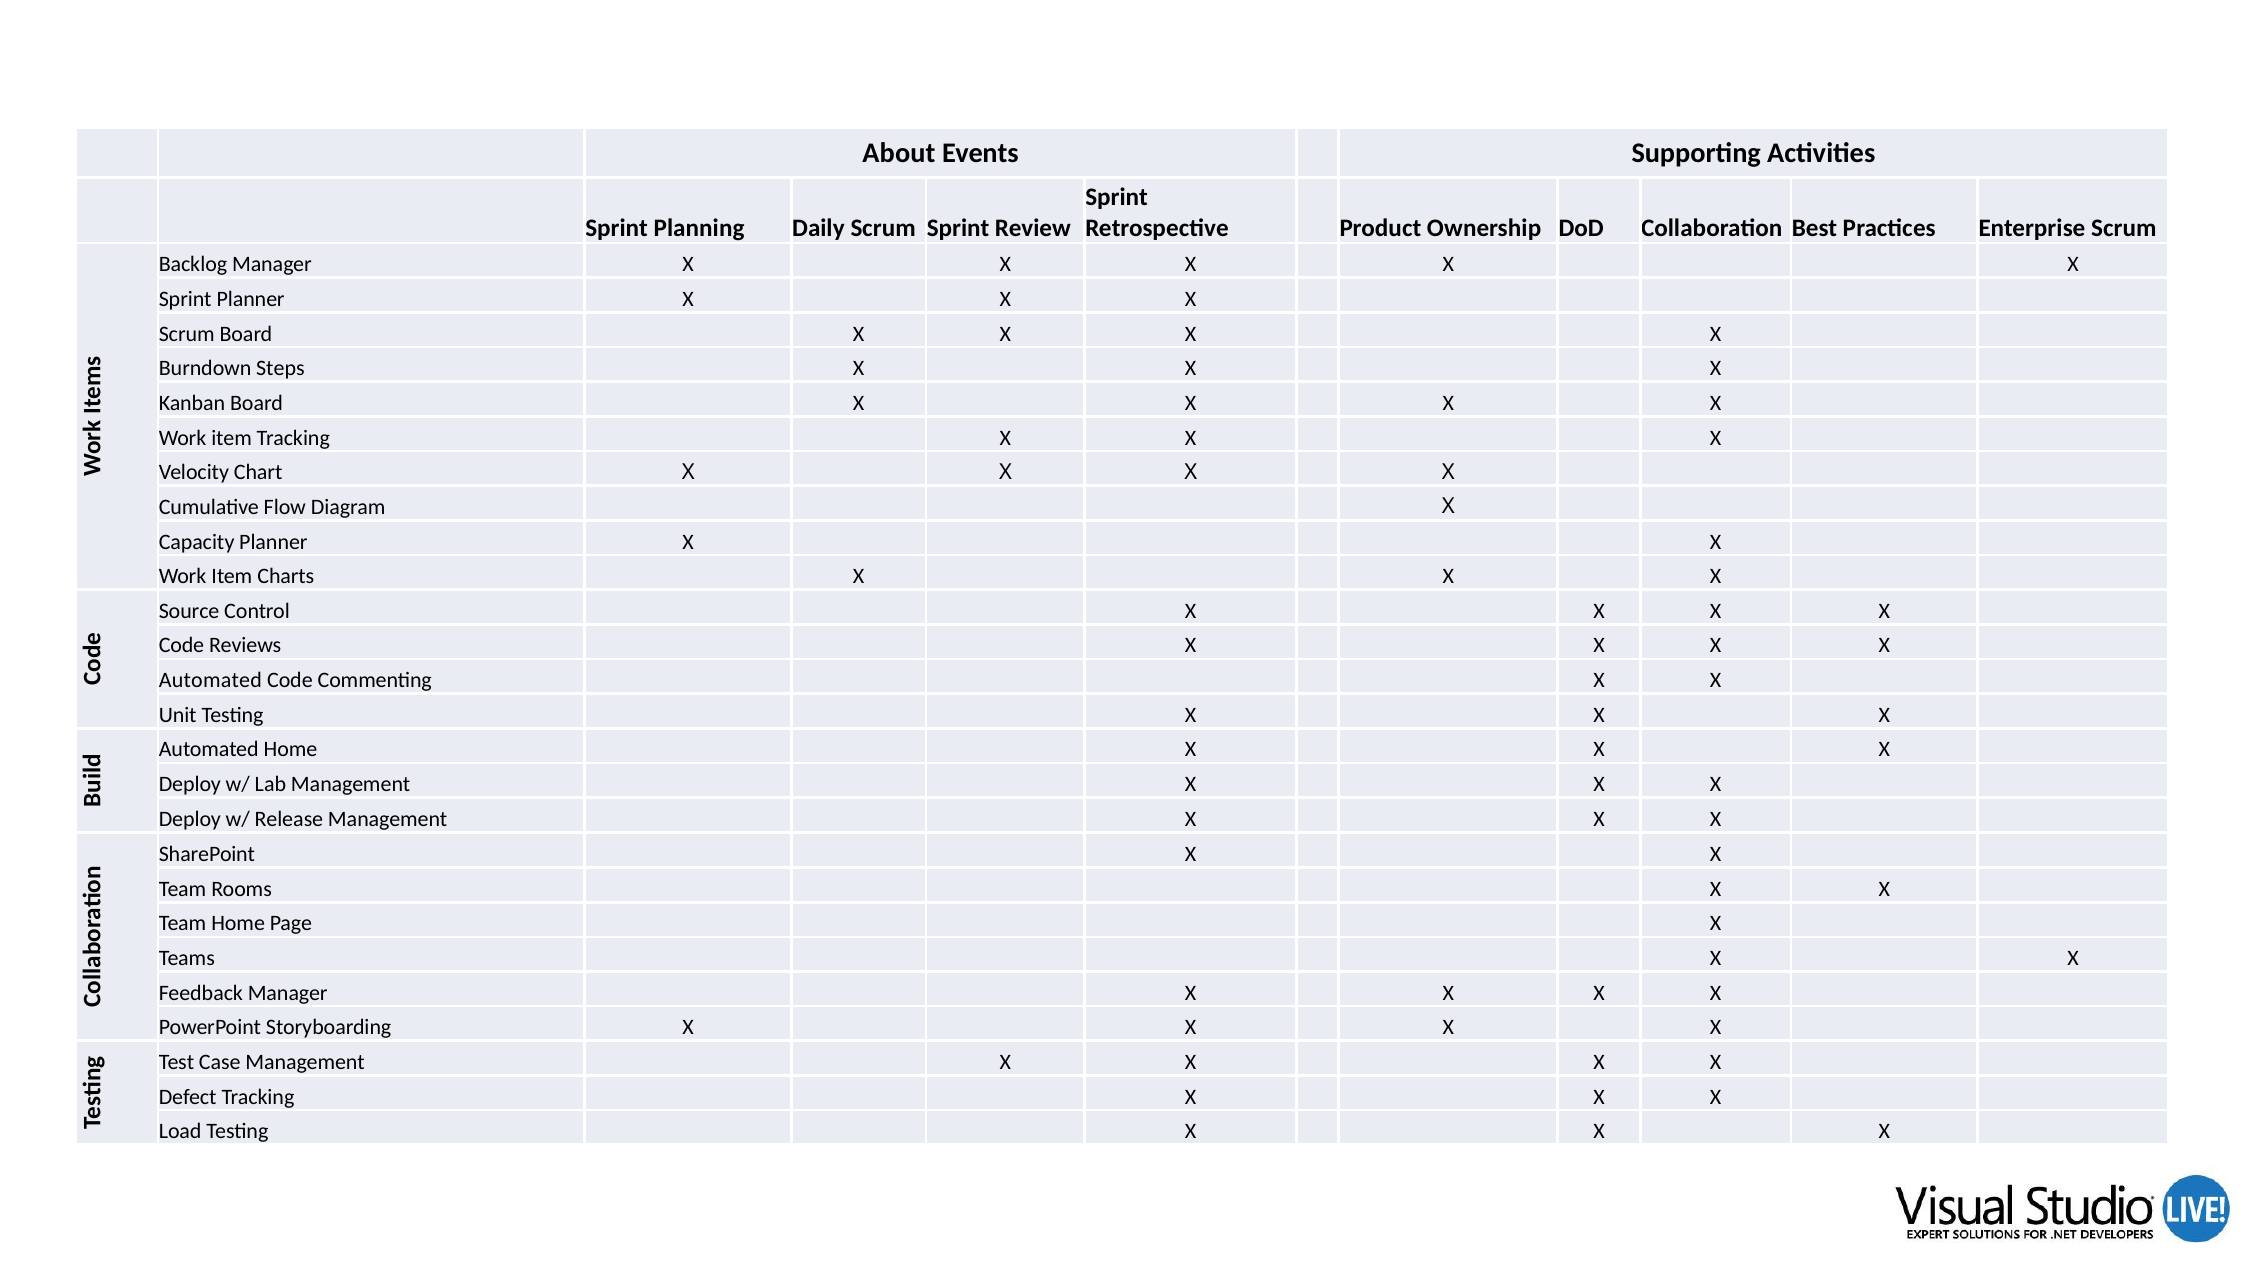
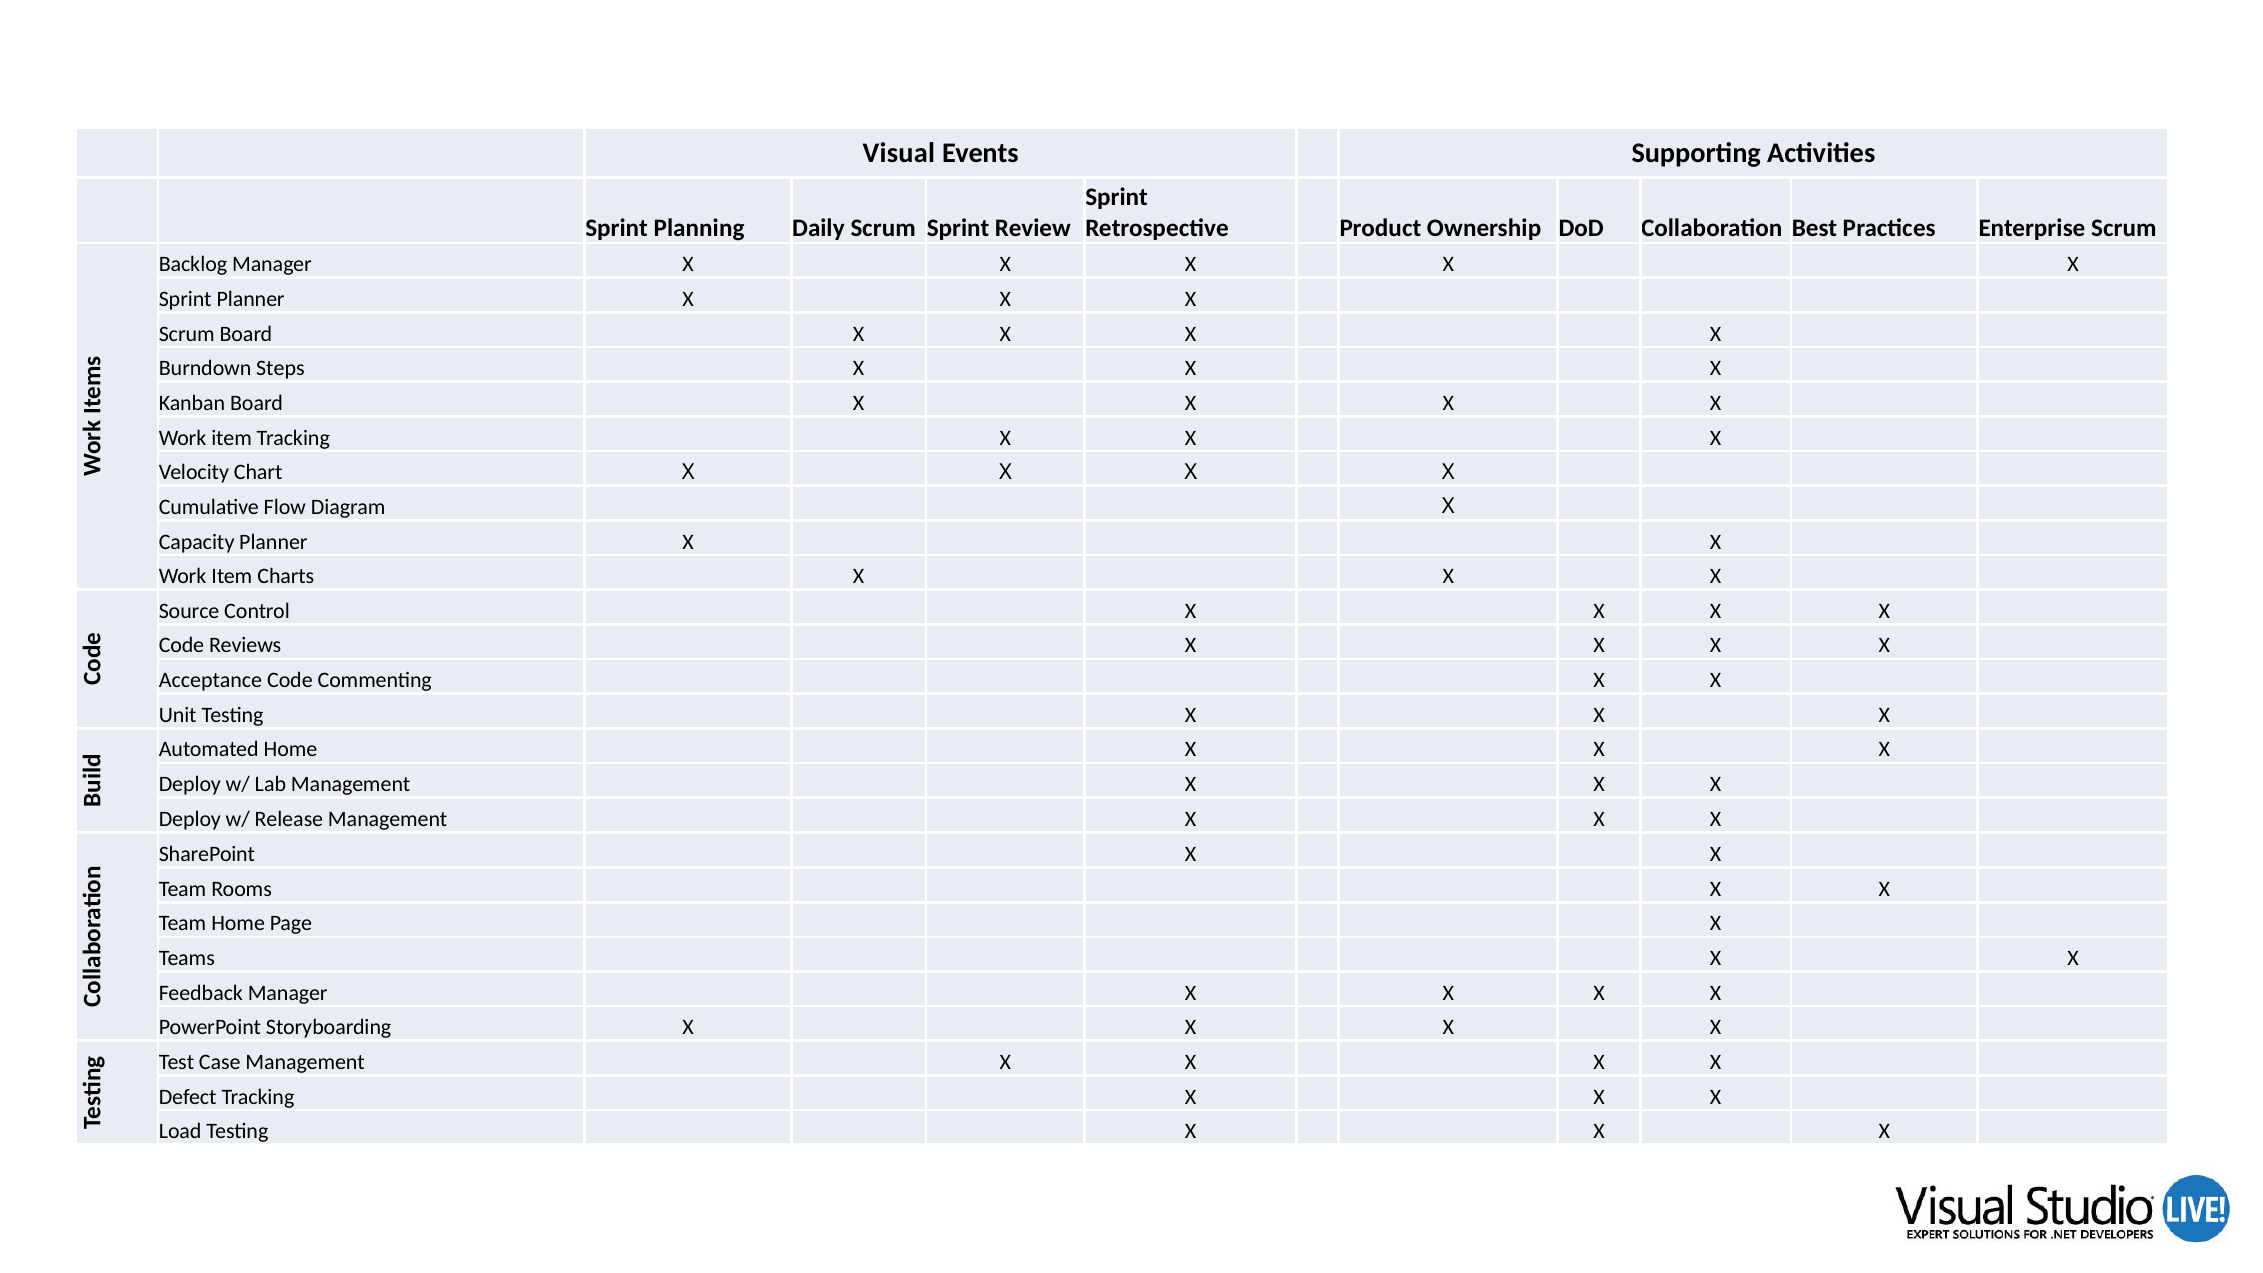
About: About -> Visual (899, 153)
Automated: Automated -> Acceptance (211, 680)
